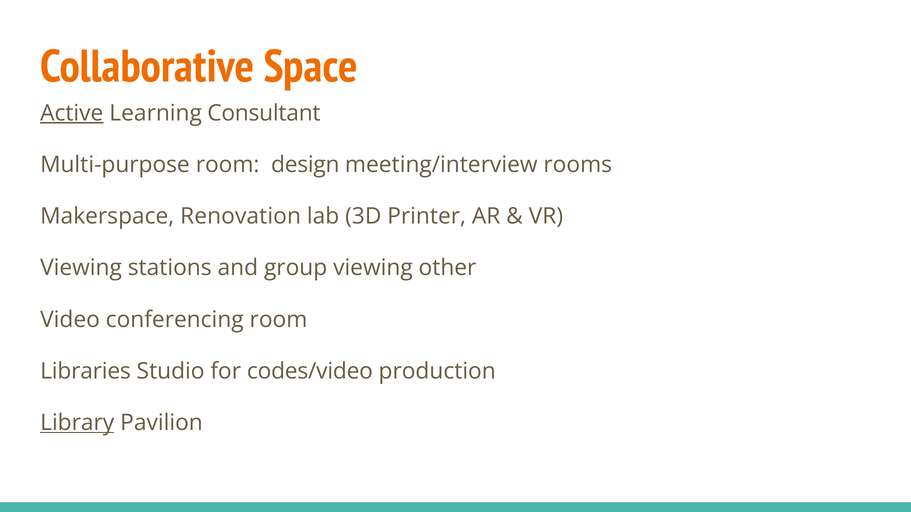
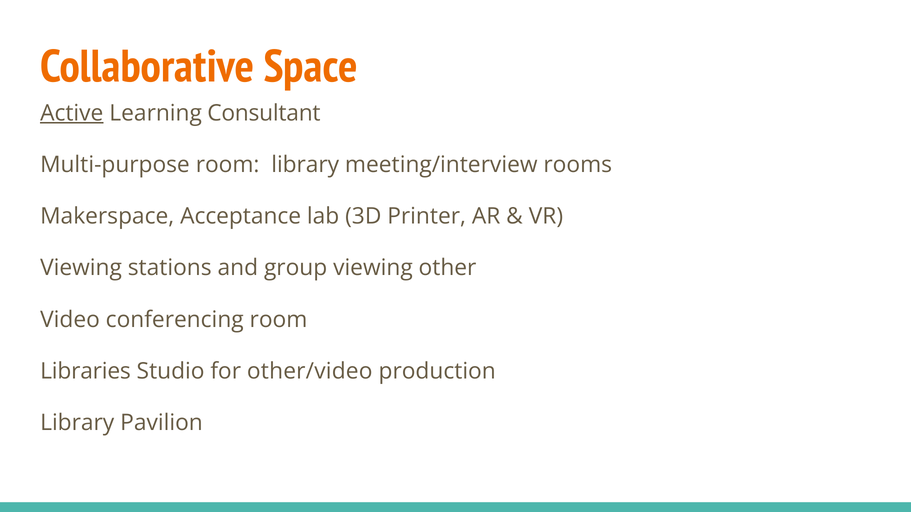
room design: design -> library (305, 165)
Renovation: Renovation -> Acceptance (241, 217)
codes/video: codes/video -> other/video (310, 371)
Library underline: present -> none (77, 423)
